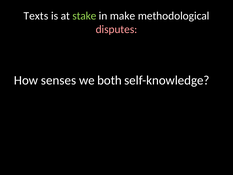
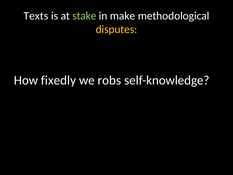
disputes colour: pink -> yellow (117, 29)
senses: senses -> fixedly (59, 80)
both: both -> robs (109, 80)
